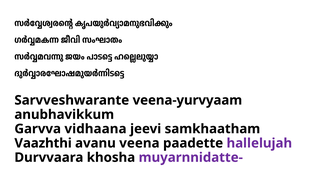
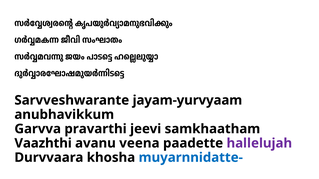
veena-yurvyaam: veena-yurvyaam -> jayam-yurvyaam (187, 100)
vidhaana: vidhaana -> pravarthi (96, 129)
muyarnnidatte- colour: purple -> blue (191, 158)
